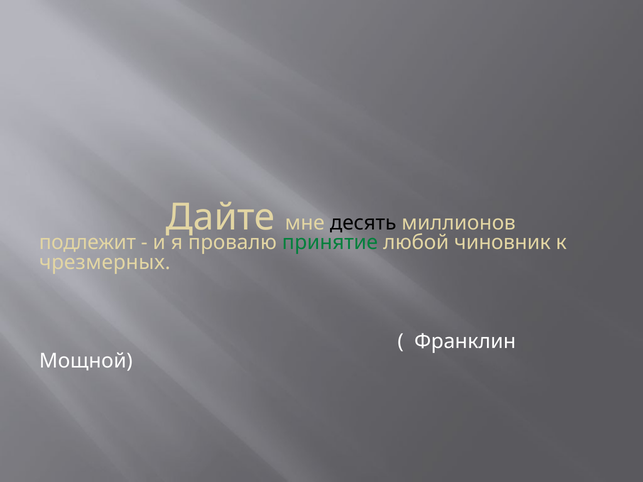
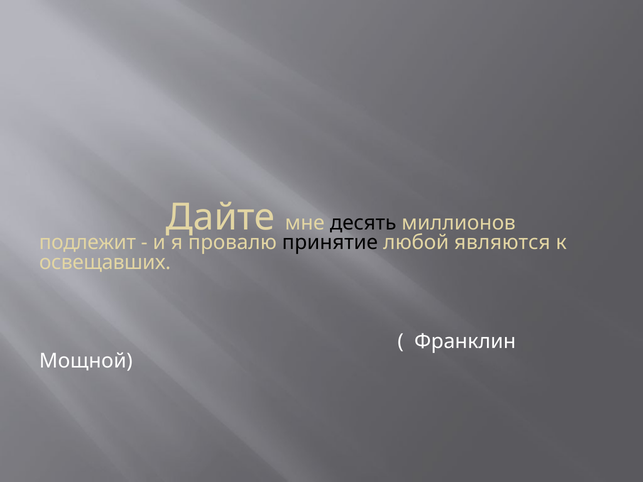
принятие colour: green -> black (330, 243)
чиновник: чиновник -> являются (502, 243)
чрезмерных: чрезмерных -> освещавших (105, 262)
